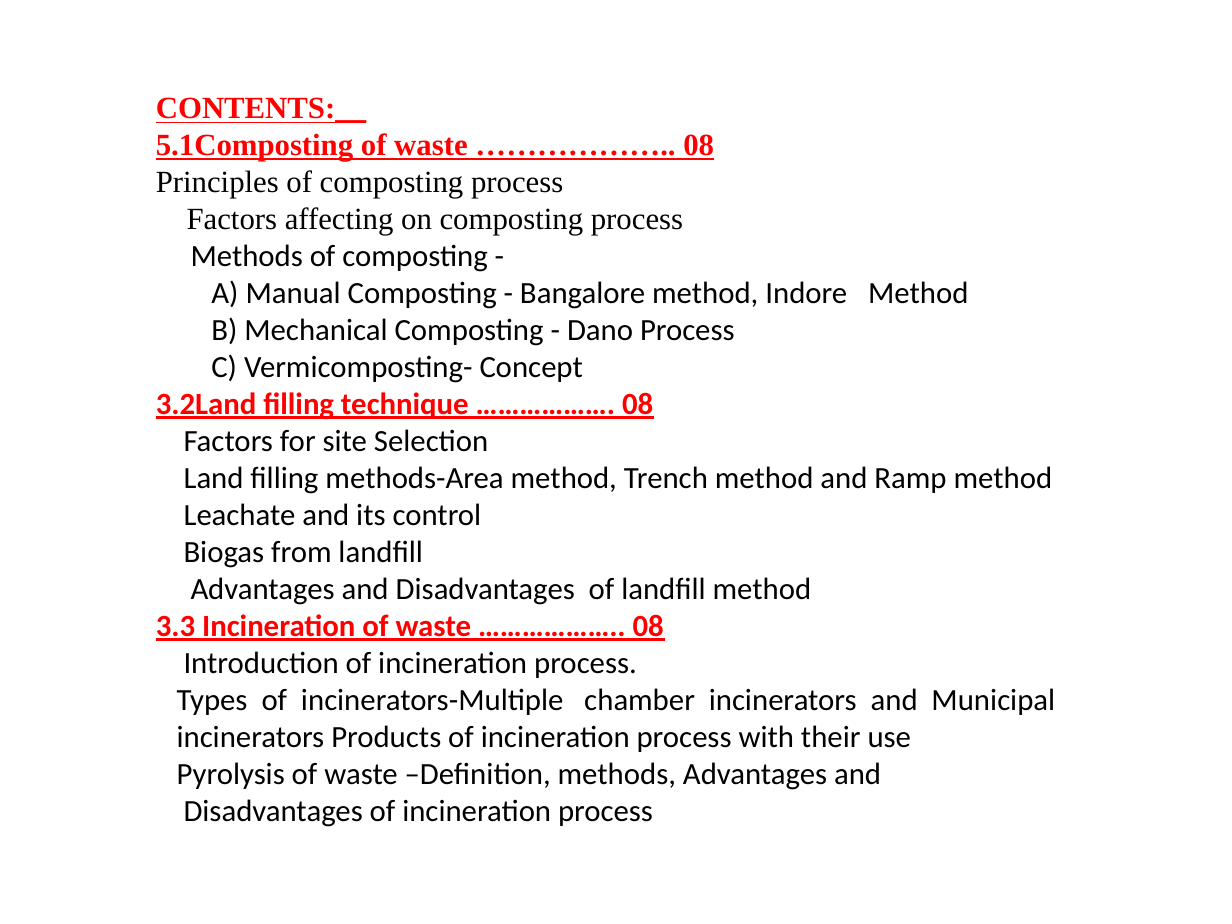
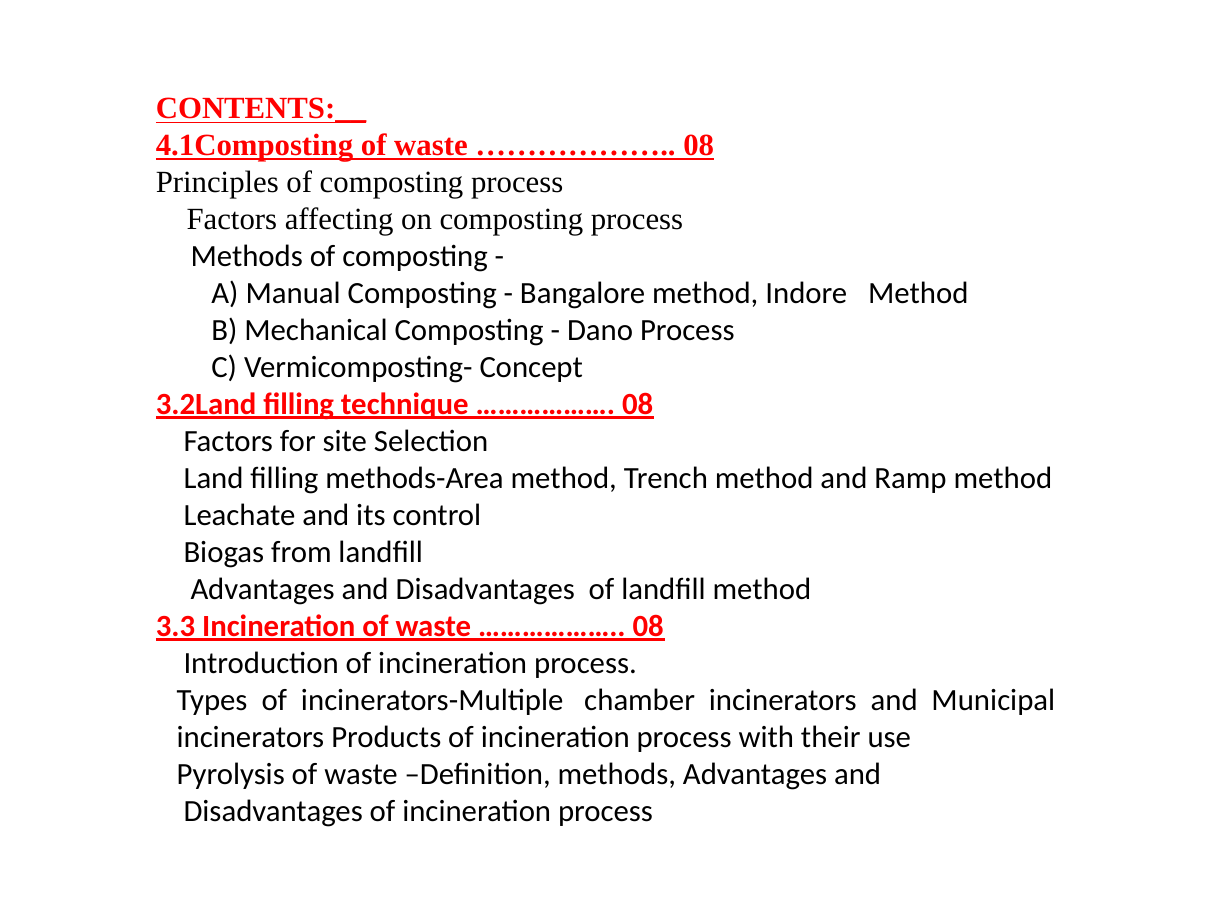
5.1Composting: 5.1Composting -> 4.1Composting (255, 146)
